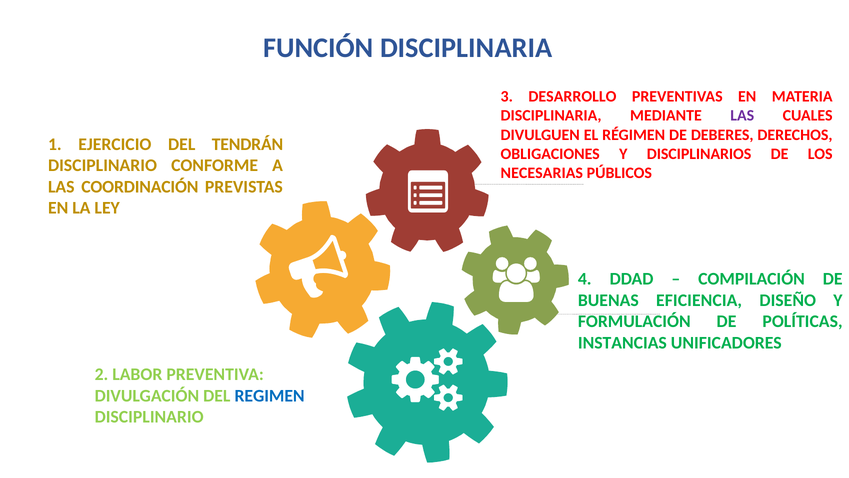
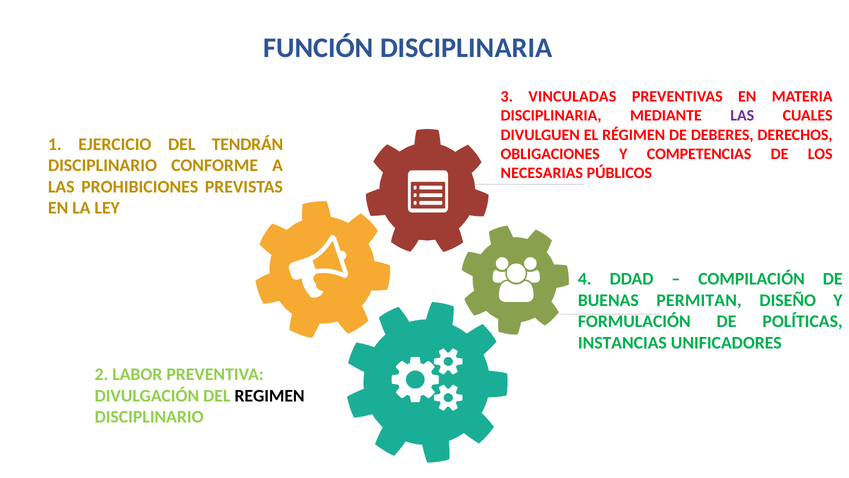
DESARROLLO: DESARROLLO -> VINCULADAS (572, 96)
DISCIPLINARIOS: DISCIPLINARIOS -> COMPETENCIAS (699, 154)
COORDINACIÓN: COORDINACIÓN -> PROHIBICIONES (140, 187)
EFICIENCIA: EFICIENCIA -> PERMITAN (699, 300)
REGIMEN colour: blue -> black (270, 395)
